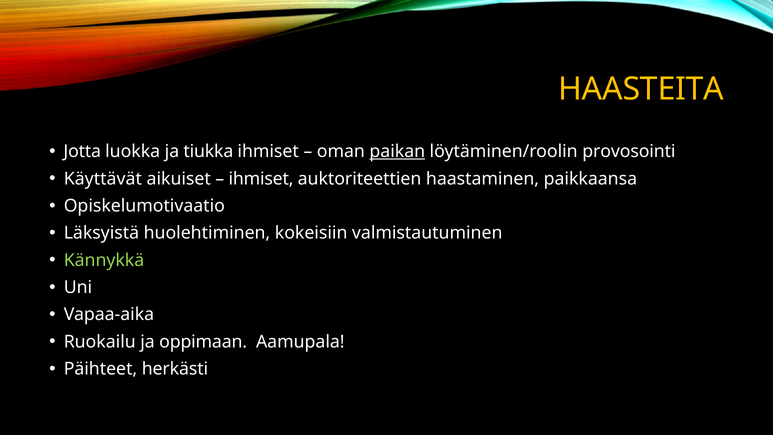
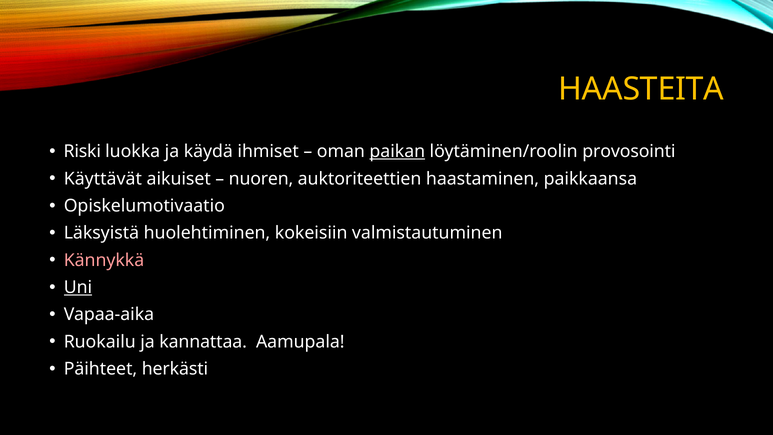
Jotta: Jotta -> Riski (82, 151)
tiukka: tiukka -> käydä (208, 151)
ihmiset: ihmiset -> nuoren (261, 179)
Kännykkä colour: light green -> pink (104, 260)
Uni underline: none -> present (78, 287)
oppimaan: oppimaan -> kannattaa (203, 342)
